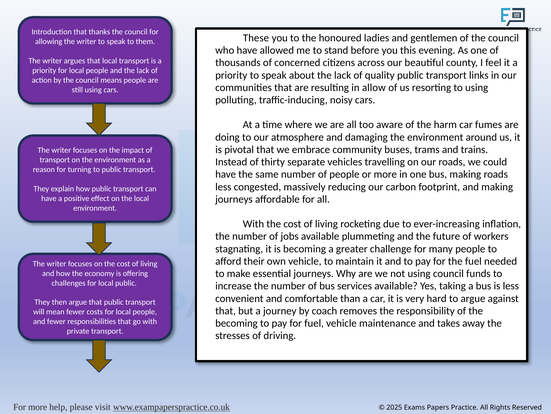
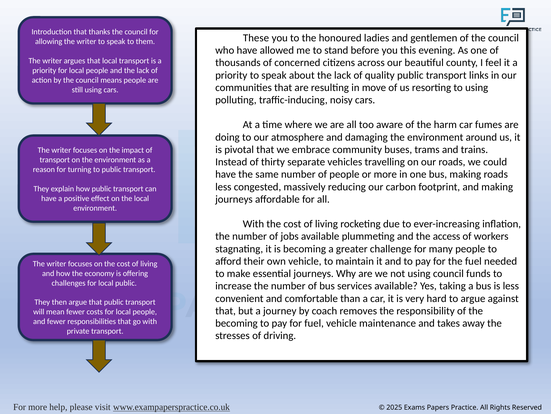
allow: allow -> move (374, 87)
future: future -> access (447, 236)
